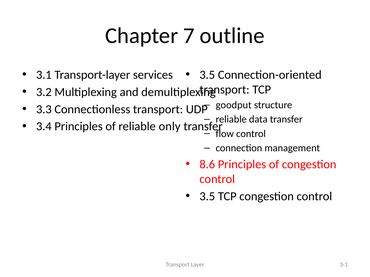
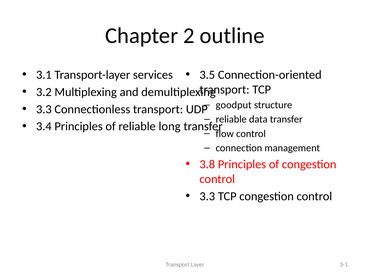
7: 7 -> 2 (189, 36)
only: only -> long (170, 127)
8.6: 8.6 -> 3.8 (207, 164)
3.5: 3.5 -> 3.3 (207, 197)
